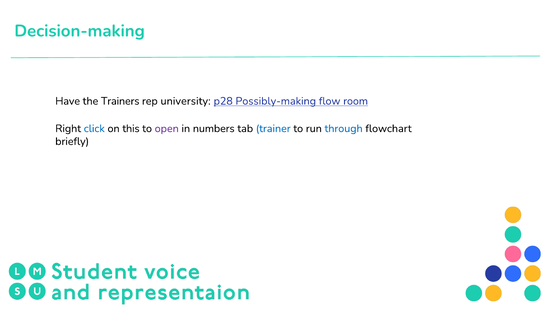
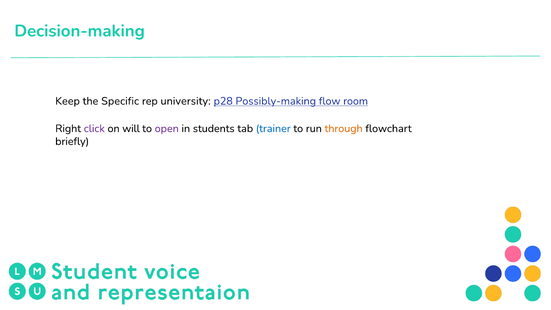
Have: Have -> Keep (68, 101)
Trainers: Trainers -> Specific (120, 101)
click colour: blue -> purple (94, 129)
this: this -> will (131, 129)
numbers: numbers -> students (214, 129)
through colour: blue -> orange (344, 129)
